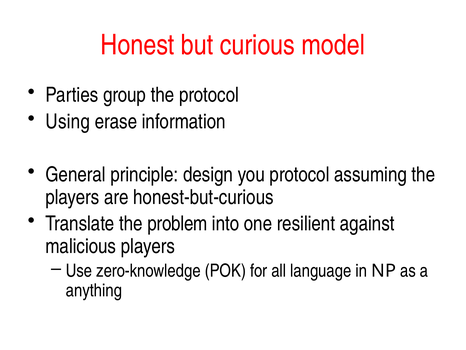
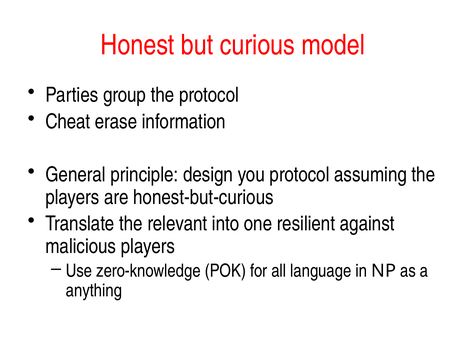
Using: Using -> Cheat (68, 121)
problem: problem -> relevant (177, 223)
